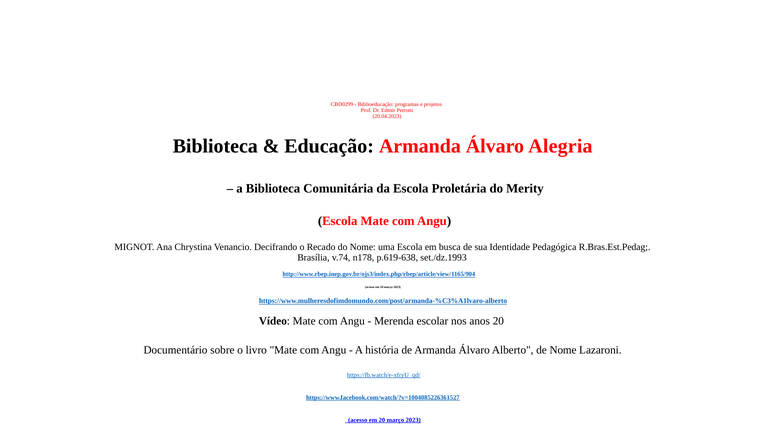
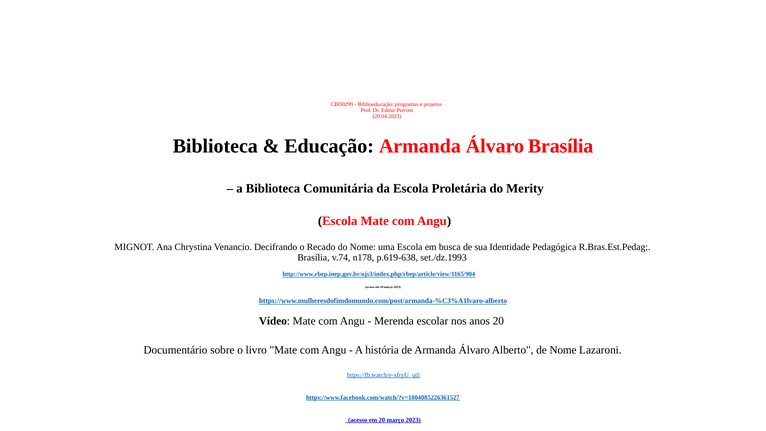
Álvaro Alegria: Alegria -> Brasília (561, 146)
